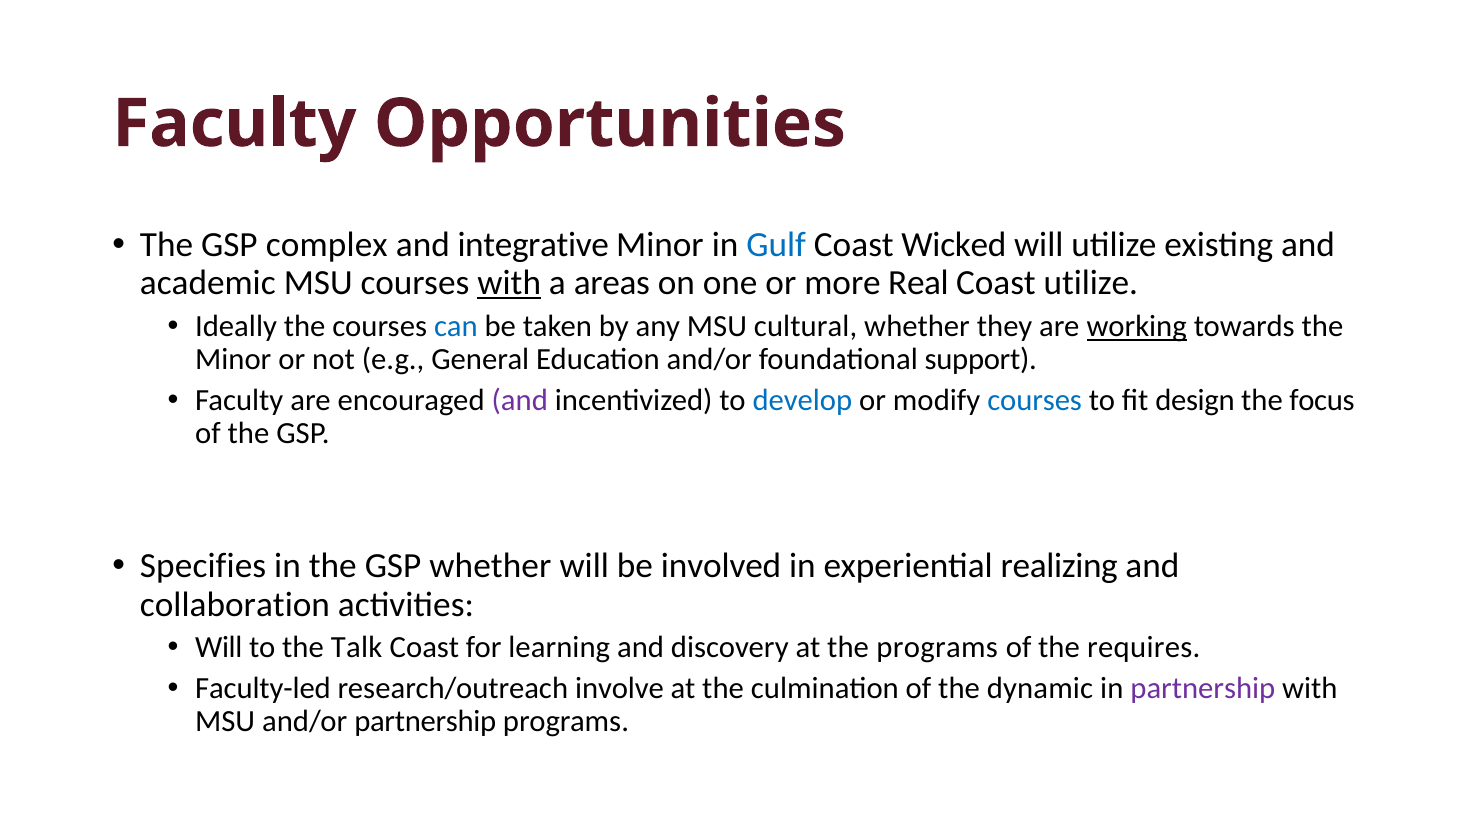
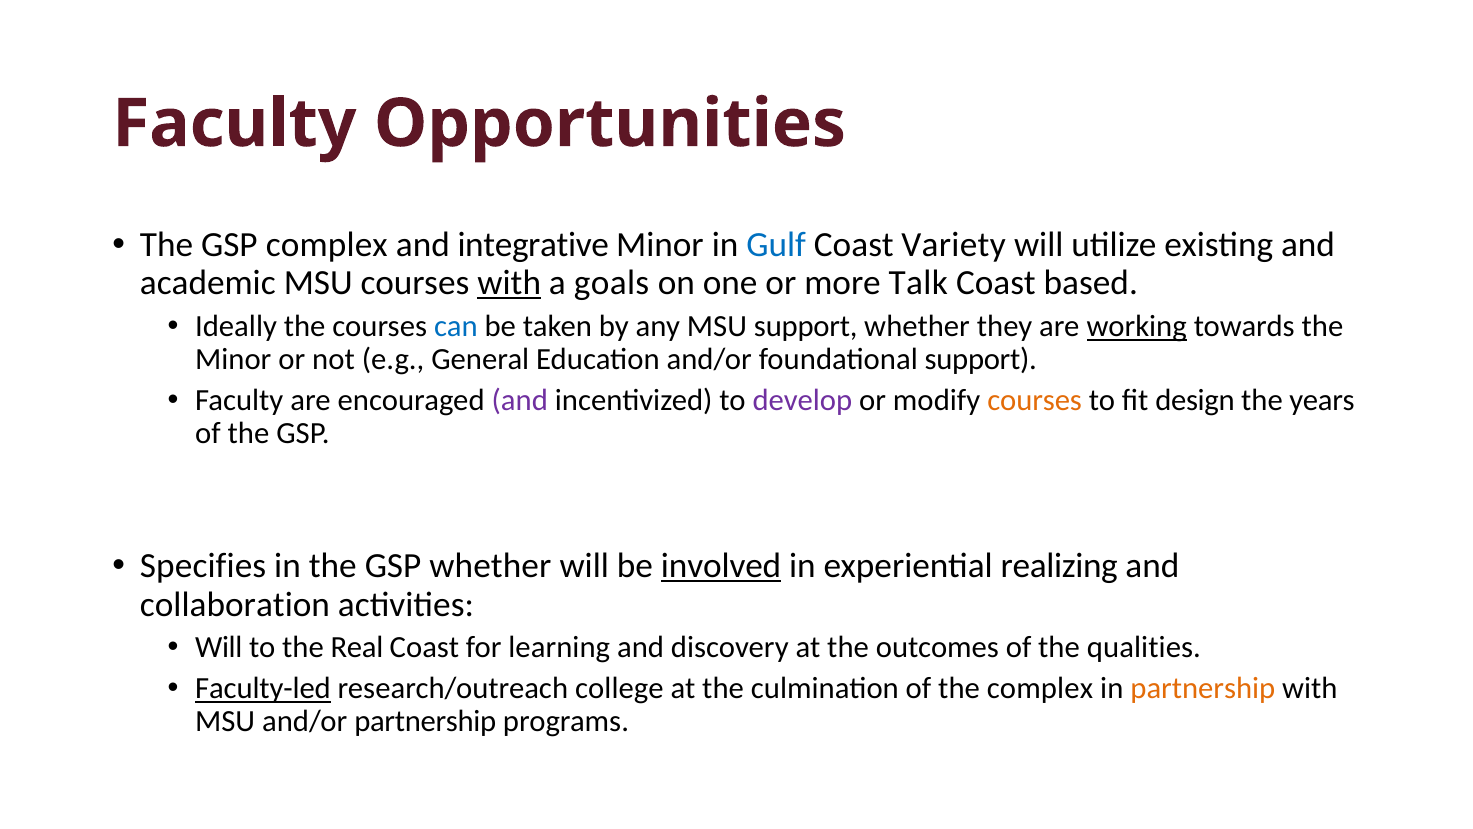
Wicked: Wicked -> Variety (954, 245)
areas: areas -> goals (612, 283)
Real: Real -> Talk (918, 283)
Coast utilize: utilize -> based (1091, 283)
MSU cultural: cultural -> support (806, 326)
develop colour: blue -> purple (802, 400)
courses colour: blue -> orange (1035, 400)
focus: focus -> years (1322, 400)
involved underline: none -> present (721, 566)
Talk: Talk -> Real (357, 647)
the programs: programs -> outcomes (937, 647)
requires: requires -> qualities (1144, 647)
Faculty-led underline: none -> present (263, 688)
involve: involve -> college (619, 688)
the dynamic: dynamic -> complex (1040, 688)
partnership colour: purple -> orange (1203, 688)
